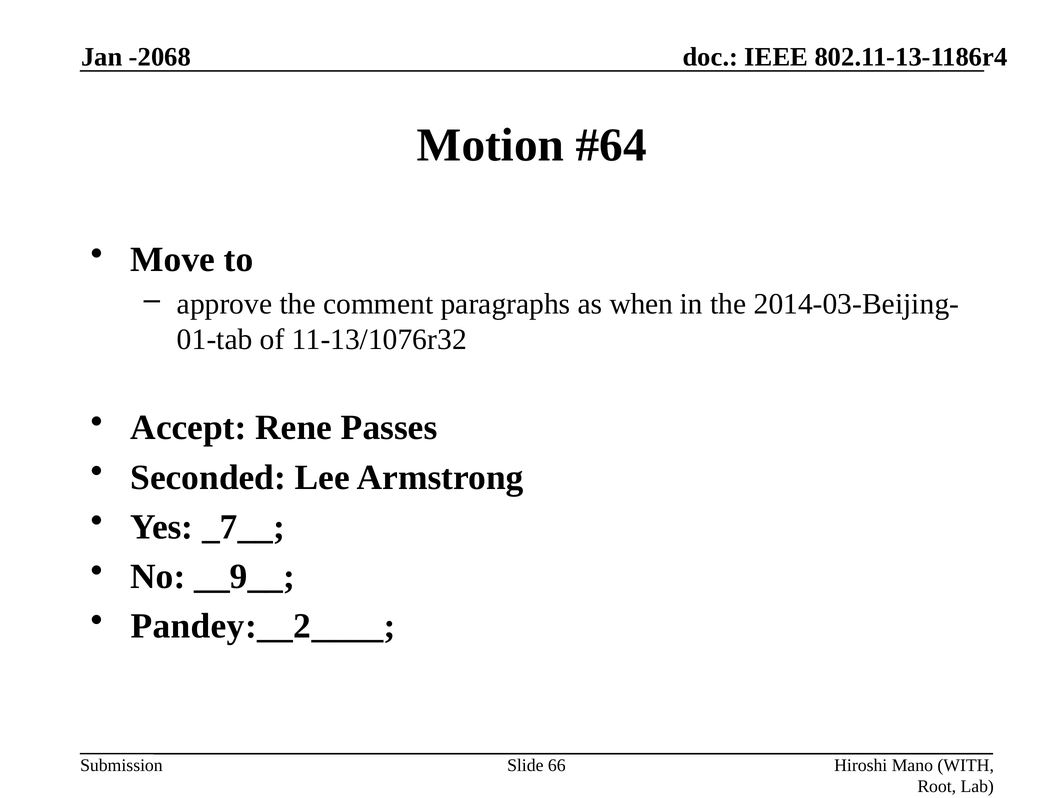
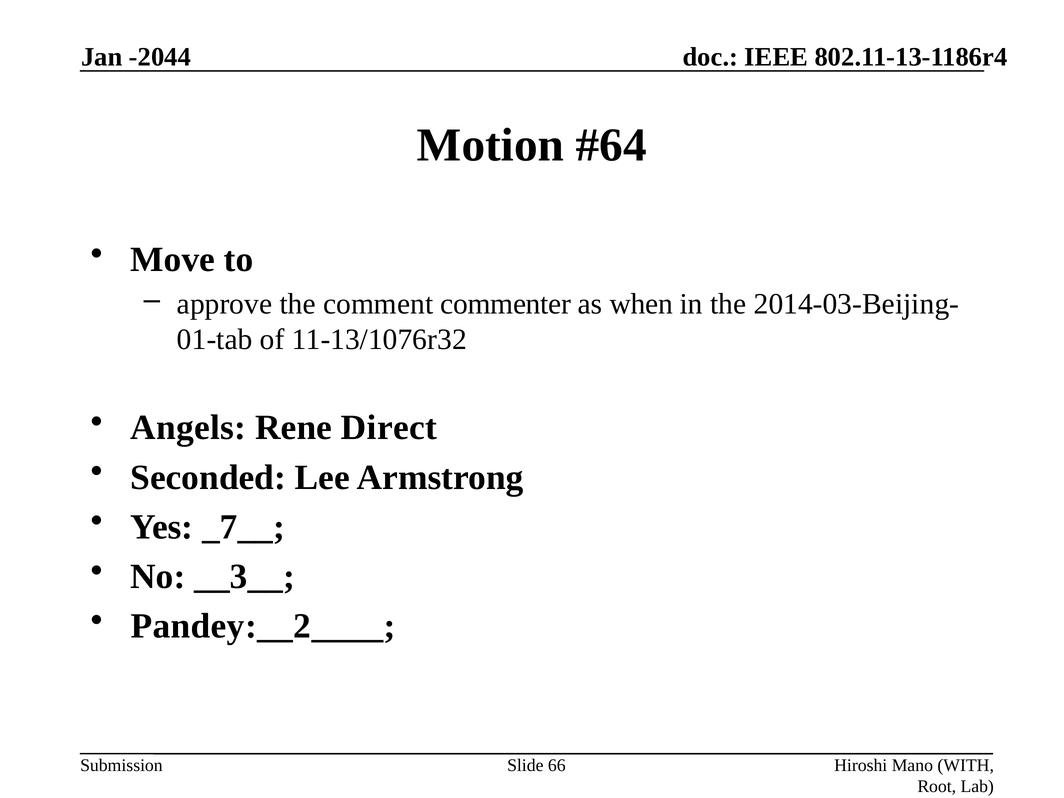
-2068: -2068 -> -2044 (160, 57)
paragraphs: paragraphs -> commenter (506, 304)
Accept: Accept -> Angels (188, 428)
Passes: Passes -> Direct (389, 428)
__9__: __9__ -> __3__ (245, 577)
